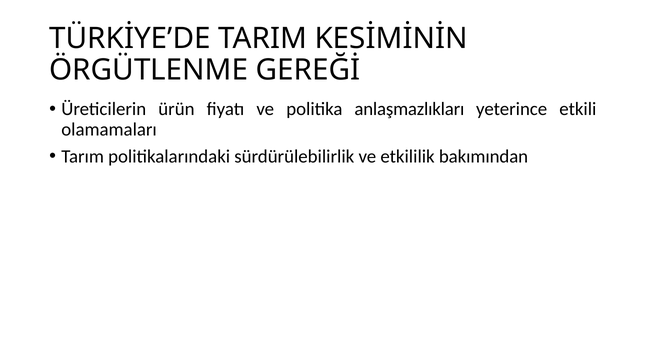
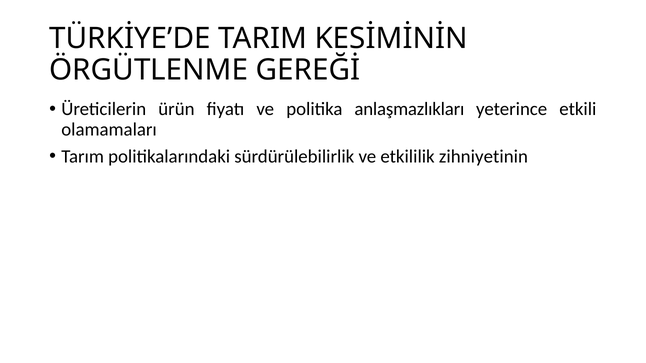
bakımından: bakımından -> zihniyetinin (483, 157)
